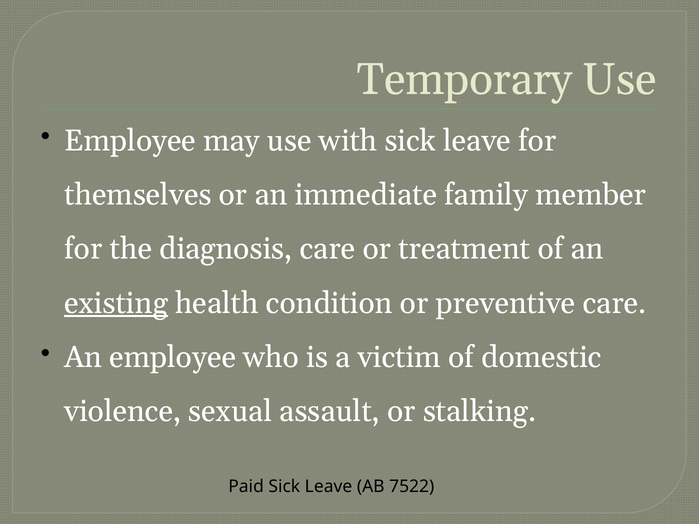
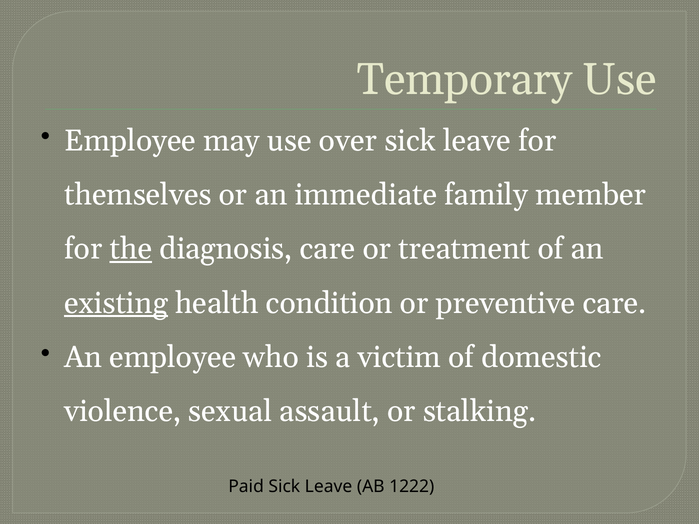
with: with -> over (348, 141)
the underline: none -> present (131, 249)
7522: 7522 -> 1222 (412, 487)
